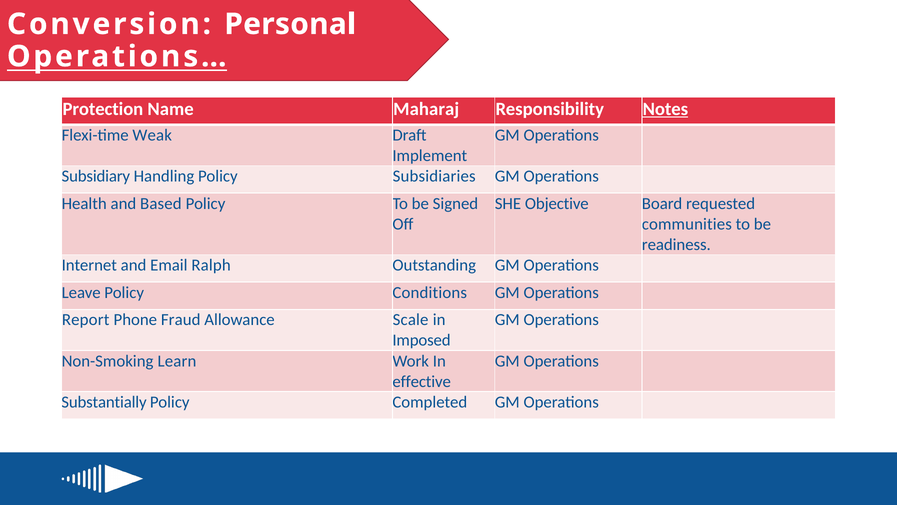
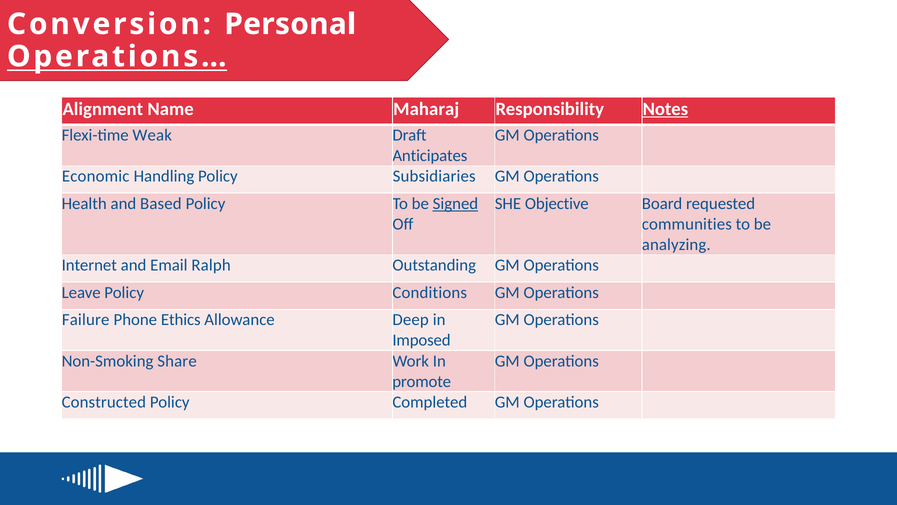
Protection: Protection -> Alignment (103, 109)
Implement: Implement -> Anticipates (430, 155)
Subsidiary: Subsidiary -> Economic (96, 176)
Signed underline: none -> present (455, 203)
readiness: readiness -> analyzing (676, 244)
Report: Report -> Failure (86, 320)
Fraud: Fraud -> Ethics (181, 320)
Scale: Scale -> Deep (411, 320)
Learn: Learn -> Share (177, 361)
effective: effective -> promote (422, 381)
Substantially: Substantially -> Constructed (104, 402)
